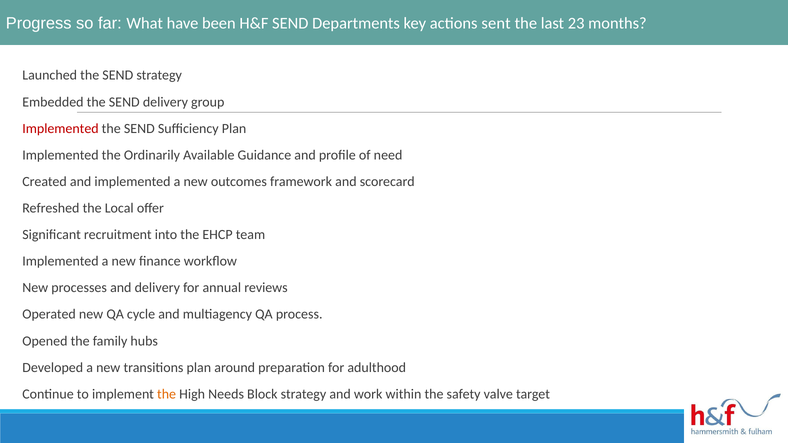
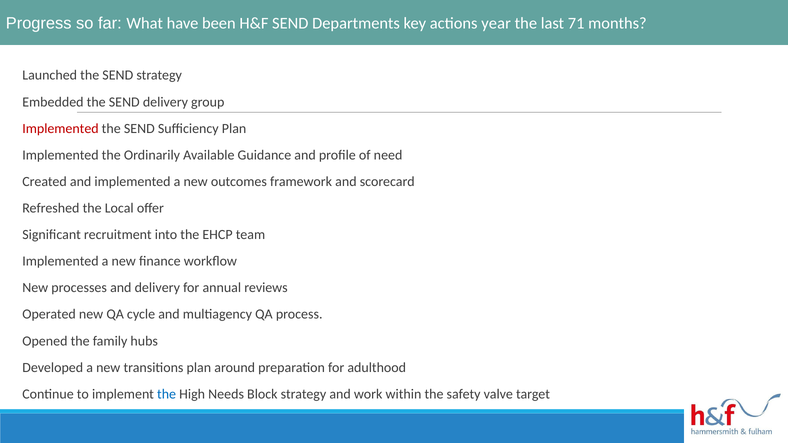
sent: sent -> year (496, 23)
23: 23 -> 71 (576, 23)
the colour: orange -> blue (167, 394)
